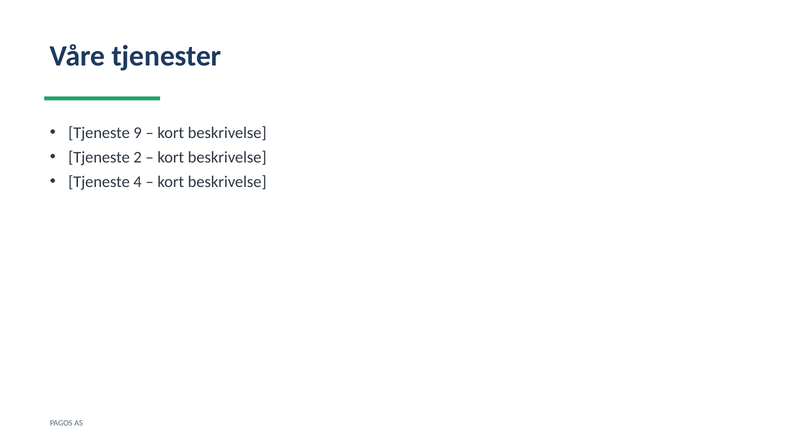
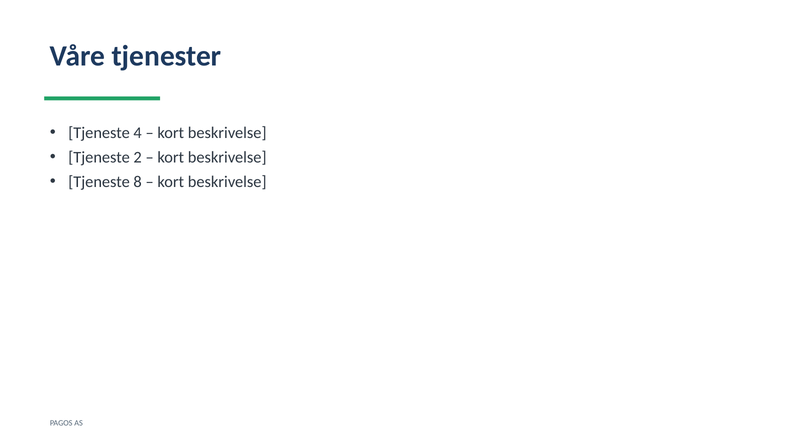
9: 9 -> 4 (138, 133)
4: 4 -> 8 (138, 182)
